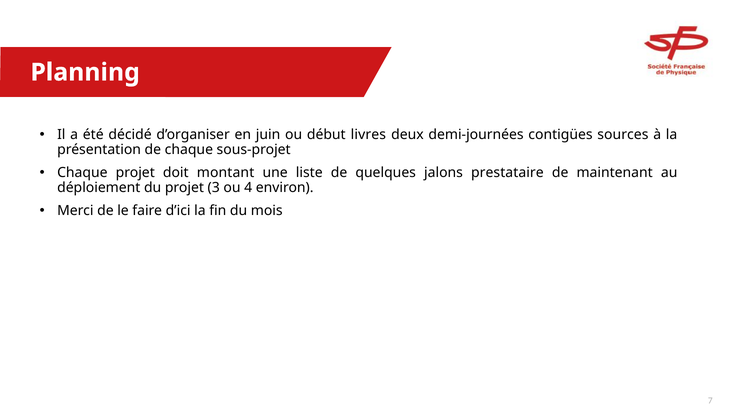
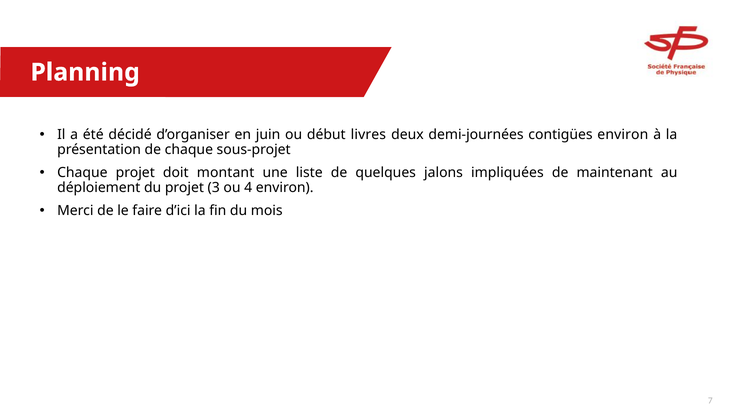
contigües sources: sources -> environ (623, 134)
prestataire: prestataire -> impliquées (507, 172)
